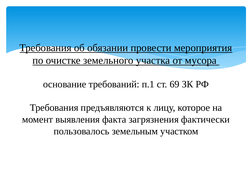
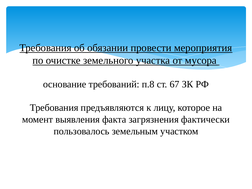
п.1: п.1 -> п.8 (148, 84)
69: 69 -> 67 (175, 84)
